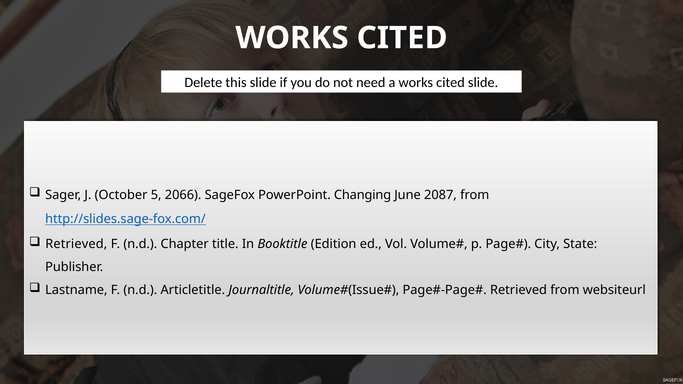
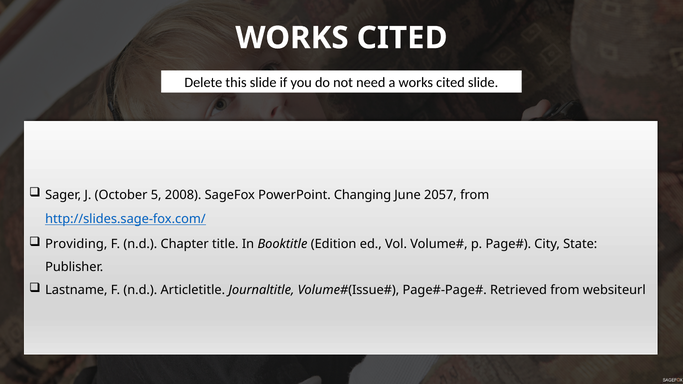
2066: 2066 -> 2008 (183, 195)
2087: 2087 -> 2057 (440, 195)
Retrieved: Retrieved -> Providing (76, 244)
